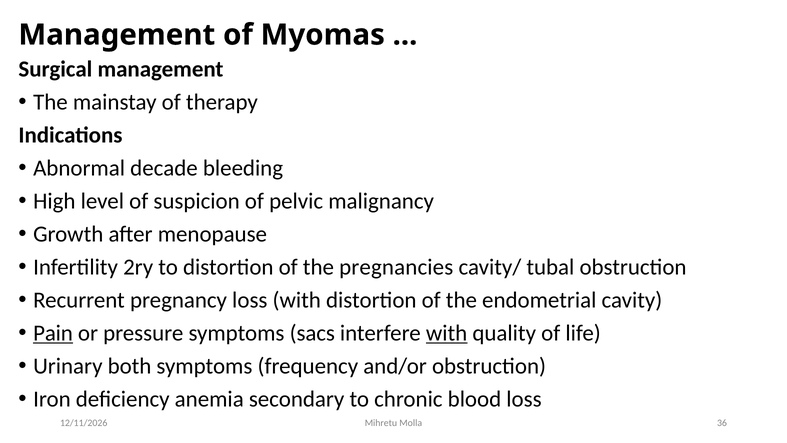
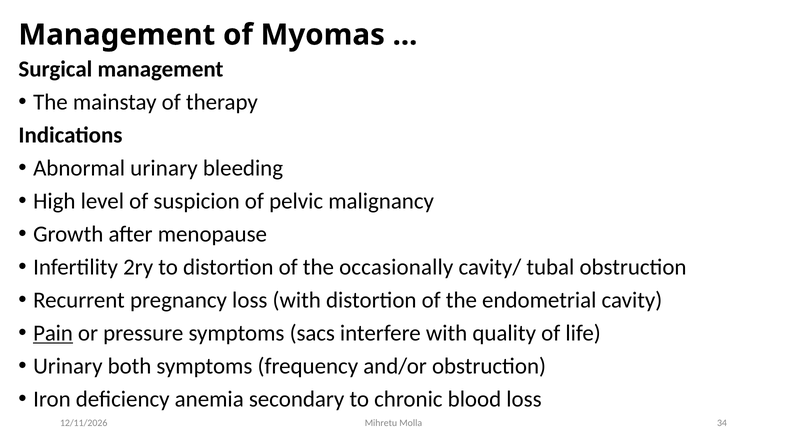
Abnormal decade: decade -> urinary (164, 168)
pregnancies: pregnancies -> occasionally (396, 267)
with underline: present -> none (447, 333)
36: 36 -> 34 (722, 423)
